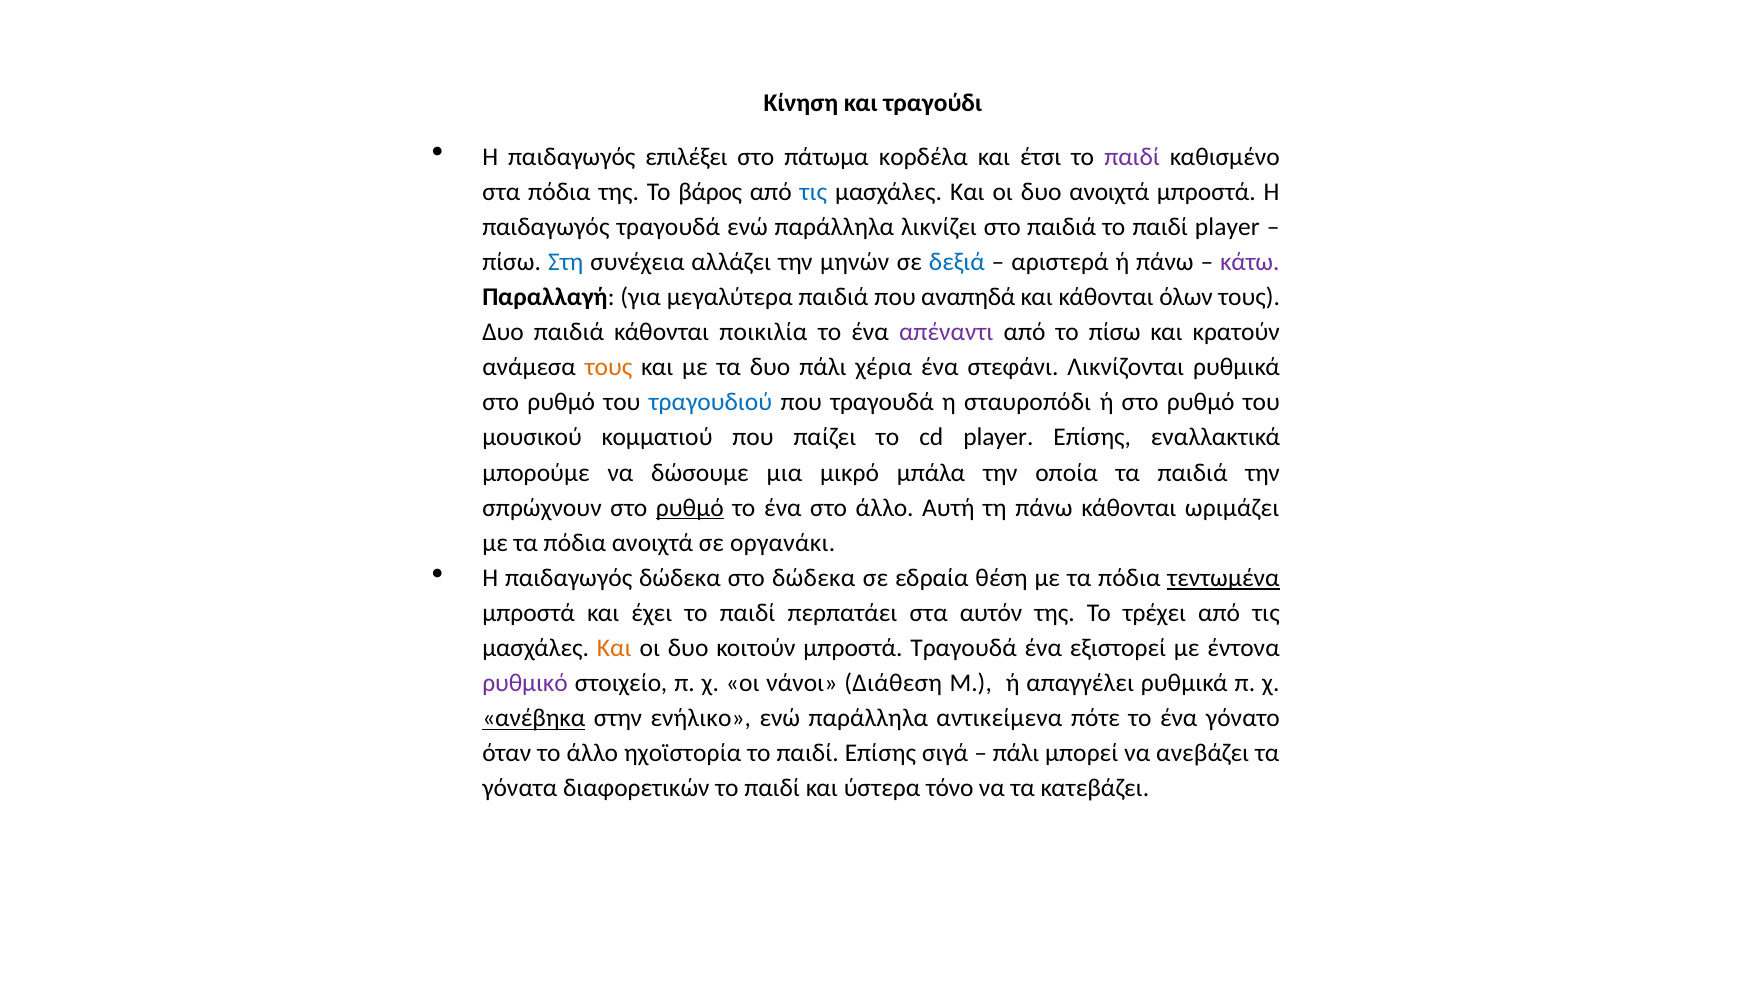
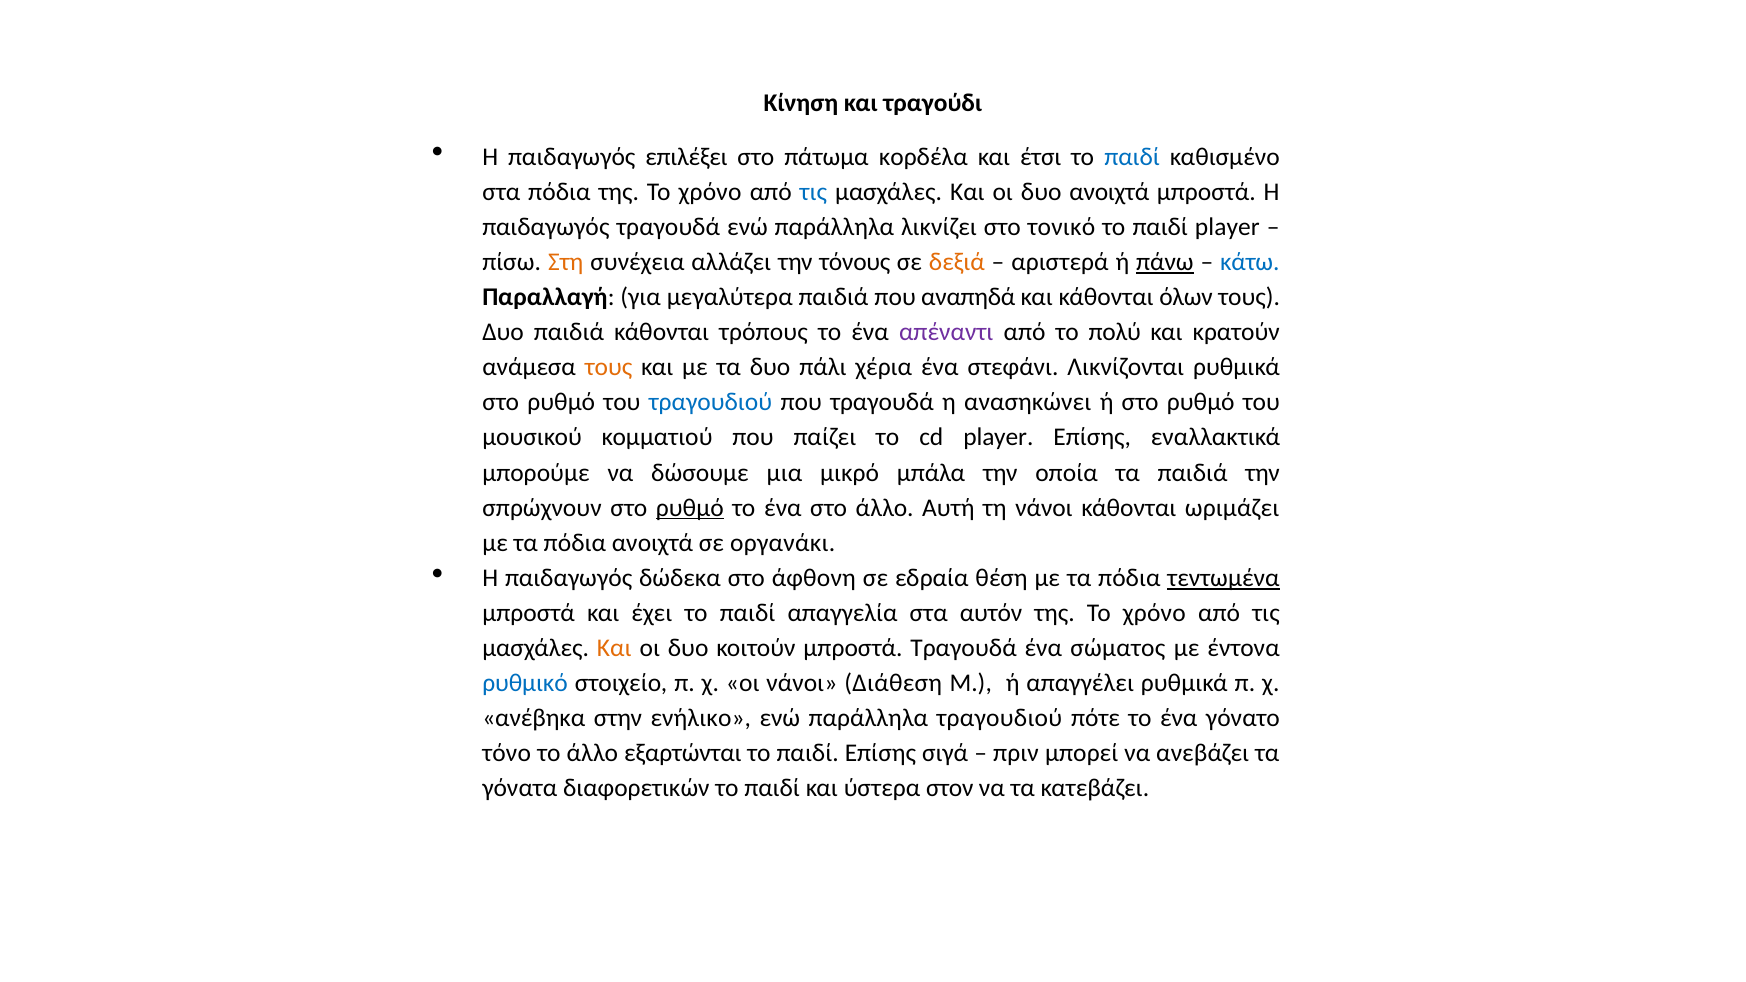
παιδί colour: purple -> blue (1132, 157)
πόδια της Το βάρος: βάρος -> χρόνο (710, 192)
στο παιδιά: παιδιά -> τονικό (1061, 227)
Στη colour: blue -> orange (566, 262)
μηνών: μηνών -> τόνους (855, 262)
δεξιά colour: blue -> orange (957, 262)
πάνω underline: none -> present (1165, 262)
κάτω colour: purple -> blue (1250, 262)
ποικιλία: ποικιλία -> τρόπους (763, 332)
το πίσω: πίσω -> πολύ (1115, 332)
σταυροπόδι: σταυροπόδι -> ανασηκώνει (1028, 402)
τη πάνω: πάνω -> νάνοι (1044, 508)
στο δώδεκα: δώδεκα -> άφθονη (814, 578)
περπατάει: περπατάει -> απαγγελία (843, 613)
τρέχει: τρέχει -> χρόνο (1154, 613)
εξιστορεί: εξιστορεί -> σώματος (1118, 648)
ρυθμικό colour: purple -> blue (525, 683)
ανέβηκα underline: present -> none (534, 718)
παράλληλα αντικείμενα: αντικείμενα -> τραγουδιού (999, 718)
όταν: όταν -> τόνο (507, 754)
ηχοϊστορία: ηχοϊστορία -> εξαρτώνται (683, 754)
πάλι: πάλι -> πριν (1016, 754)
τόνο: τόνο -> στον (950, 789)
